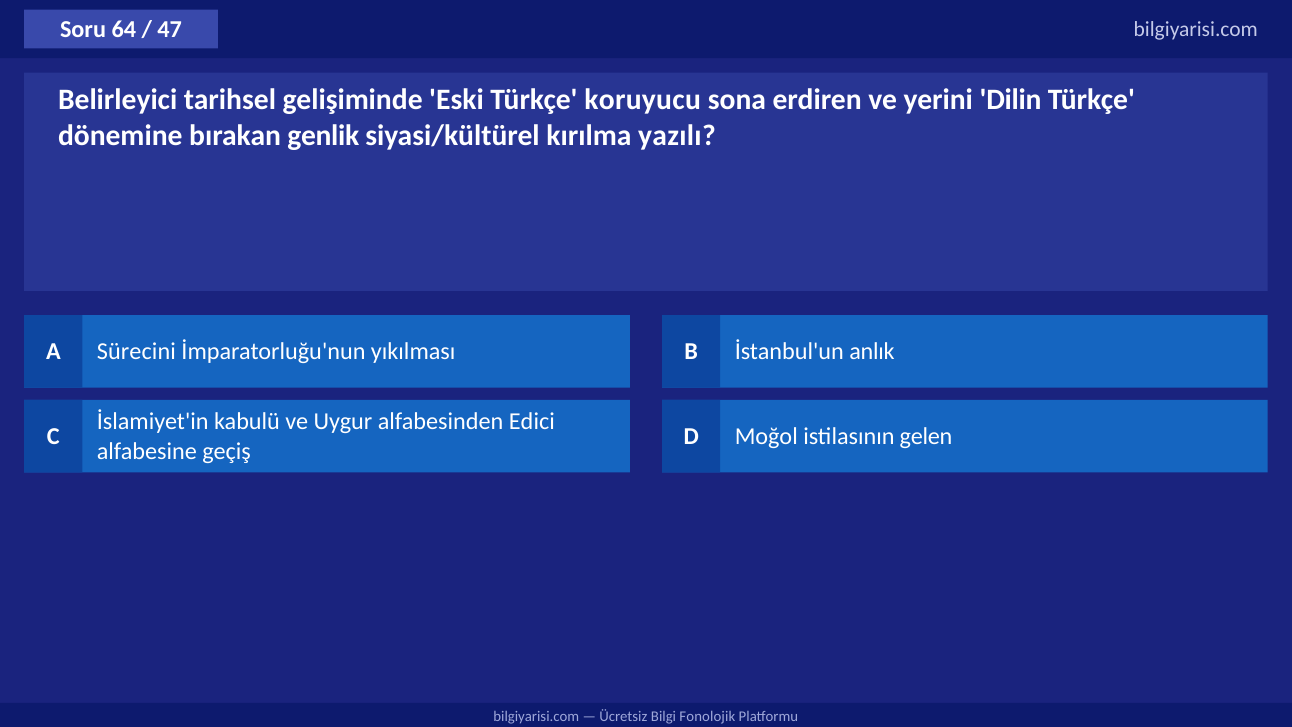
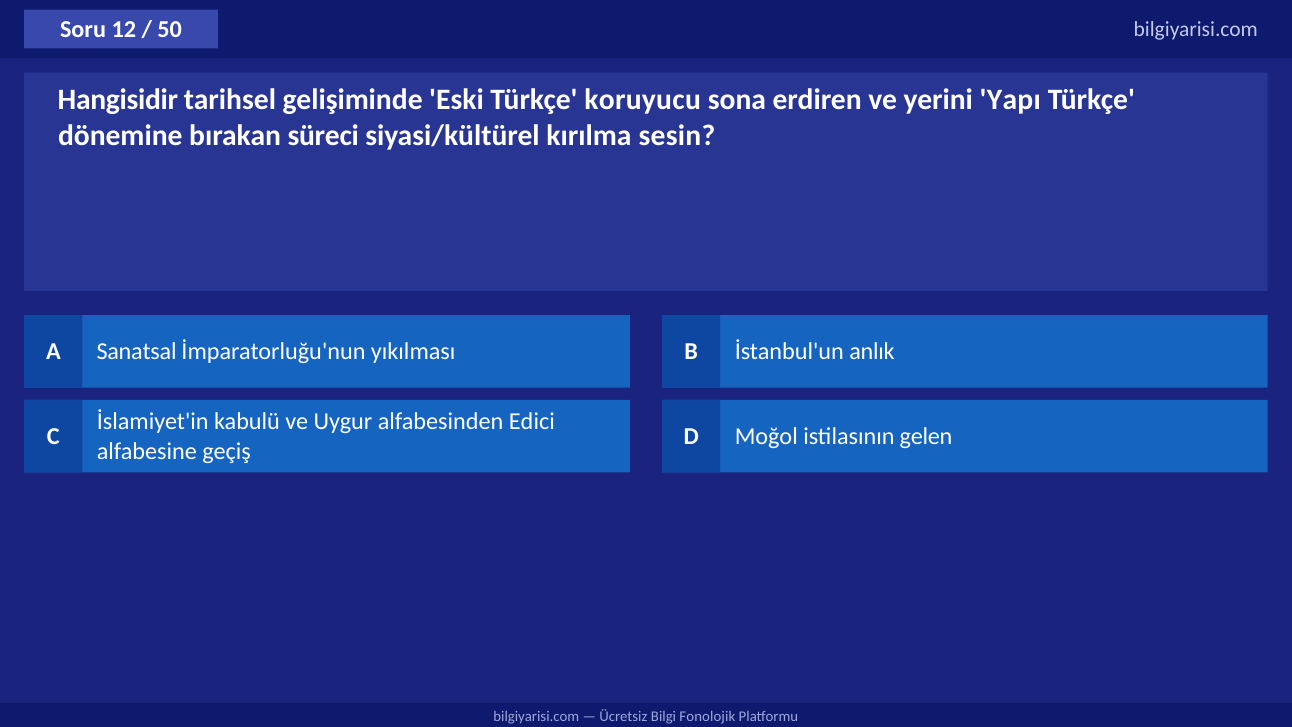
64: 64 -> 12 (124, 30)
47: 47 -> 50 (170, 30)
Belirleyici: Belirleyici -> Hangisidir (118, 99)
Dilin: Dilin -> Yapı (1010, 99)
genlik: genlik -> süreci (323, 135)
yazılı: yazılı -> sesin (677, 135)
Sürecini: Sürecini -> Sanatsal (137, 352)
